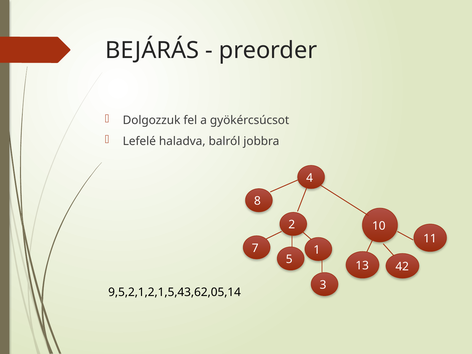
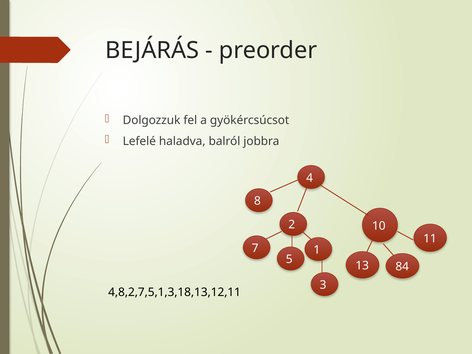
42: 42 -> 84 (402, 267)
9,5,2,1,2,1,5,43,62,05,14: 9,5,2,1,2,1,5,43,62,05,14 -> 4,8,2,7,5,1,3,18,13,12,11 (175, 292)
